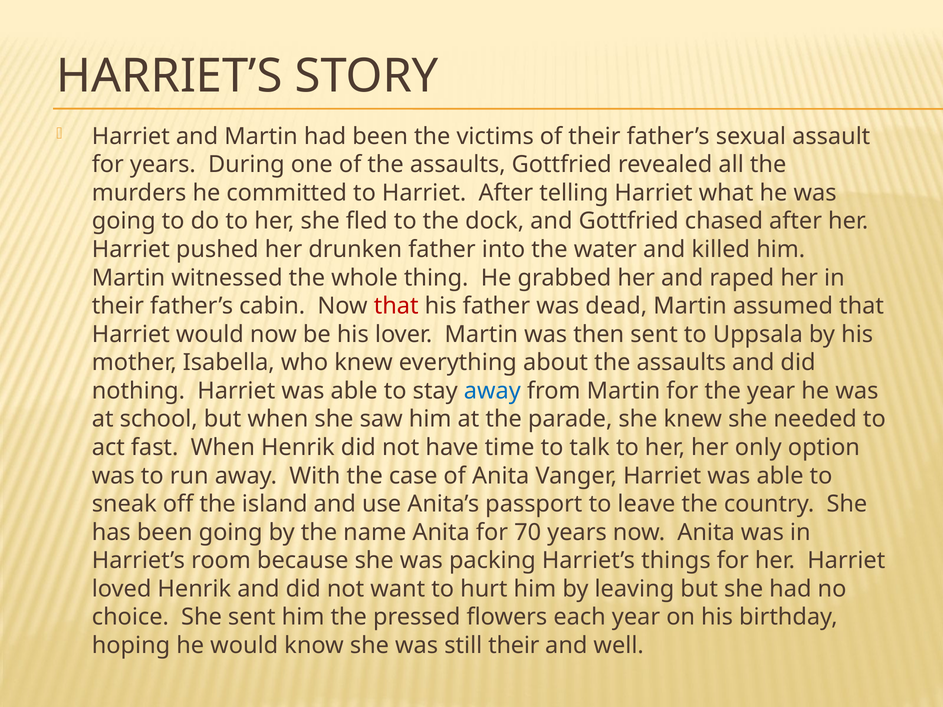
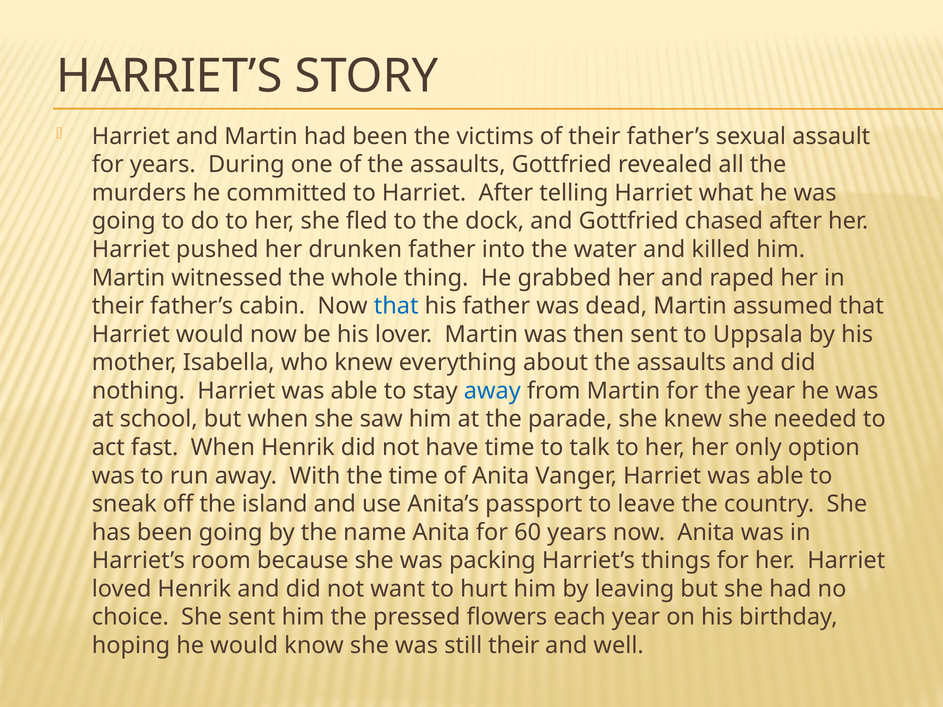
that colour: red -> blue (396, 306)
the case: case -> time (413, 476)
70: 70 -> 60 (528, 532)
